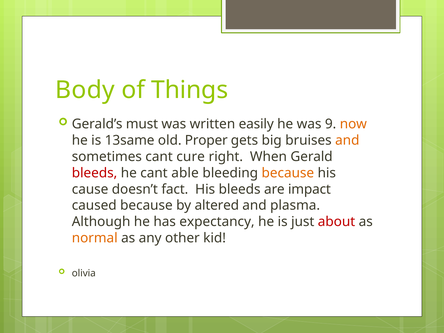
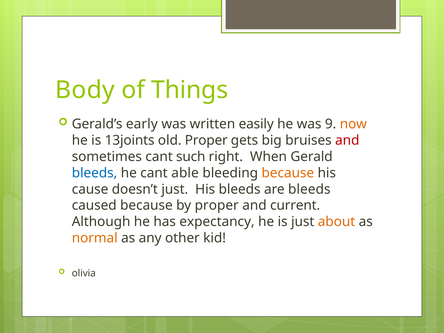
must: must -> early (142, 124)
13same: 13same -> 13joints (130, 140)
and colour: orange -> red (347, 140)
cure: cure -> such (191, 157)
bleeds colour: red -> blue (95, 173)
doesn’t fact: fact -> just (175, 189)
are impact: impact -> bleeds (309, 189)
by altered: altered -> proper (217, 206)
plasma: plasma -> current (295, 206)
about colour: red -> orange (336, 222)
